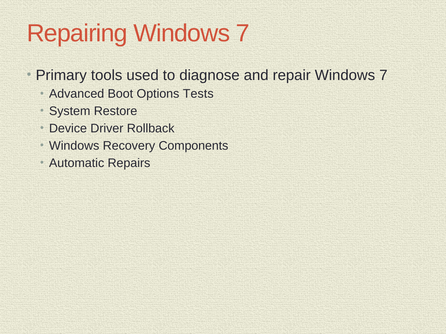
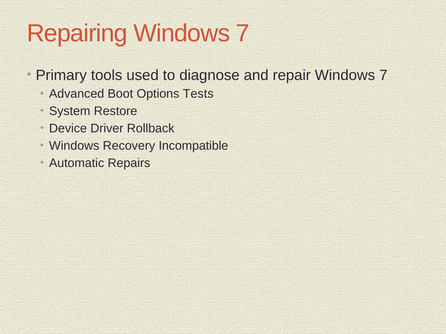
Components: Components -> Incompatible (193, 146)
